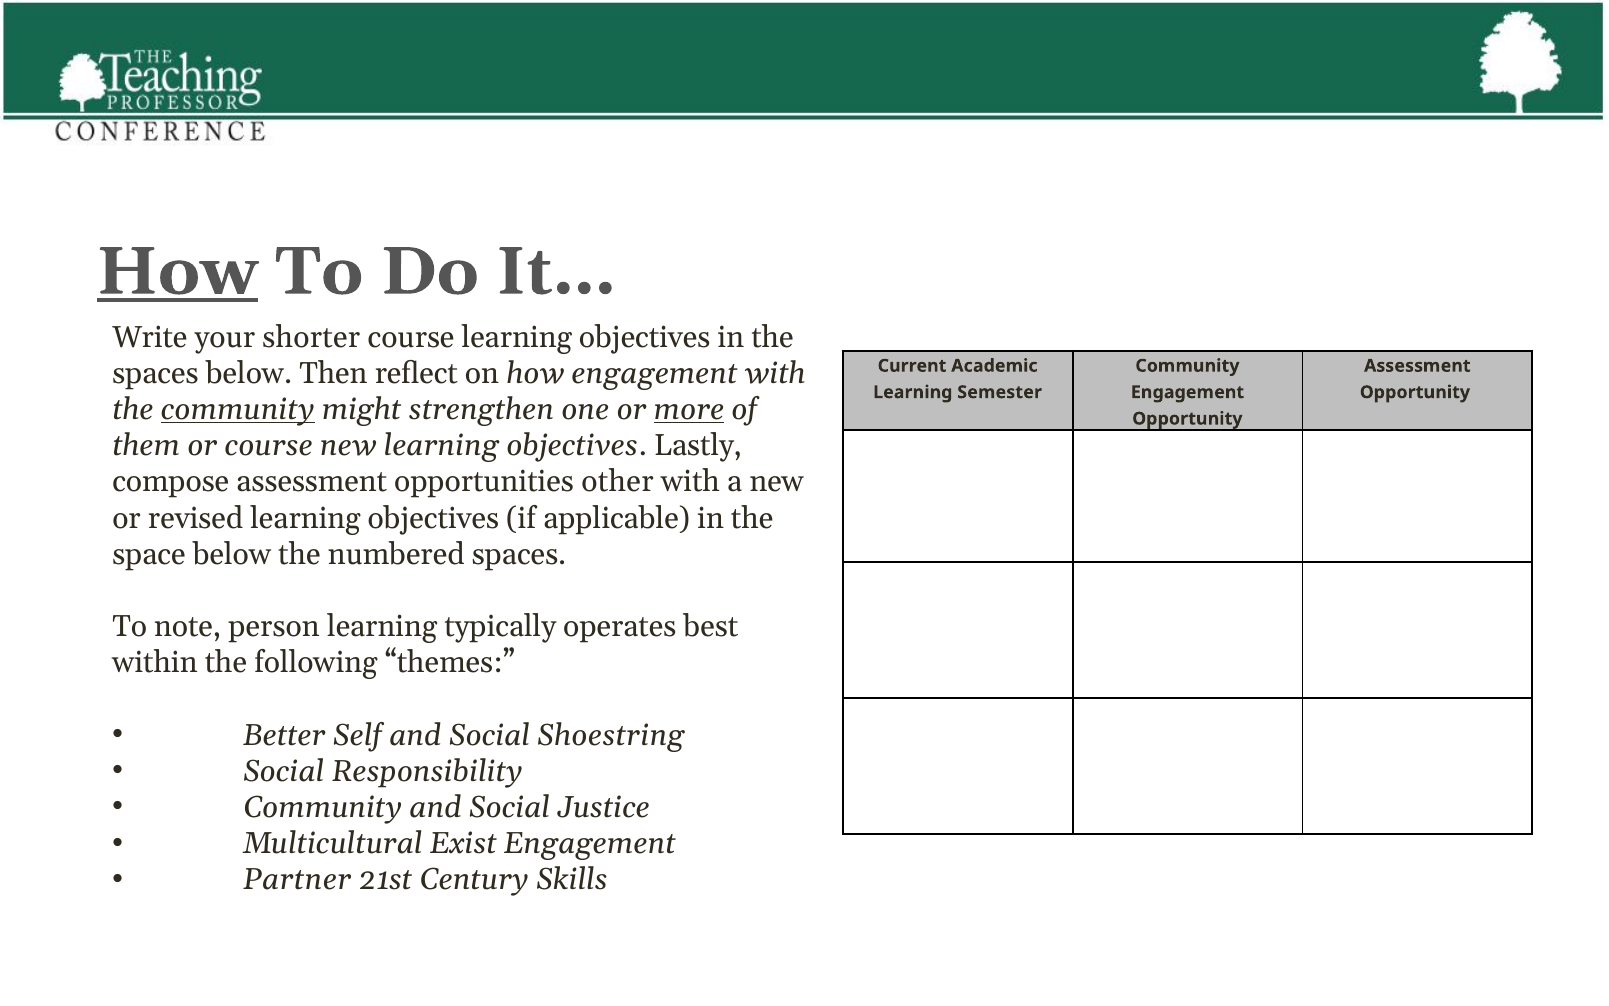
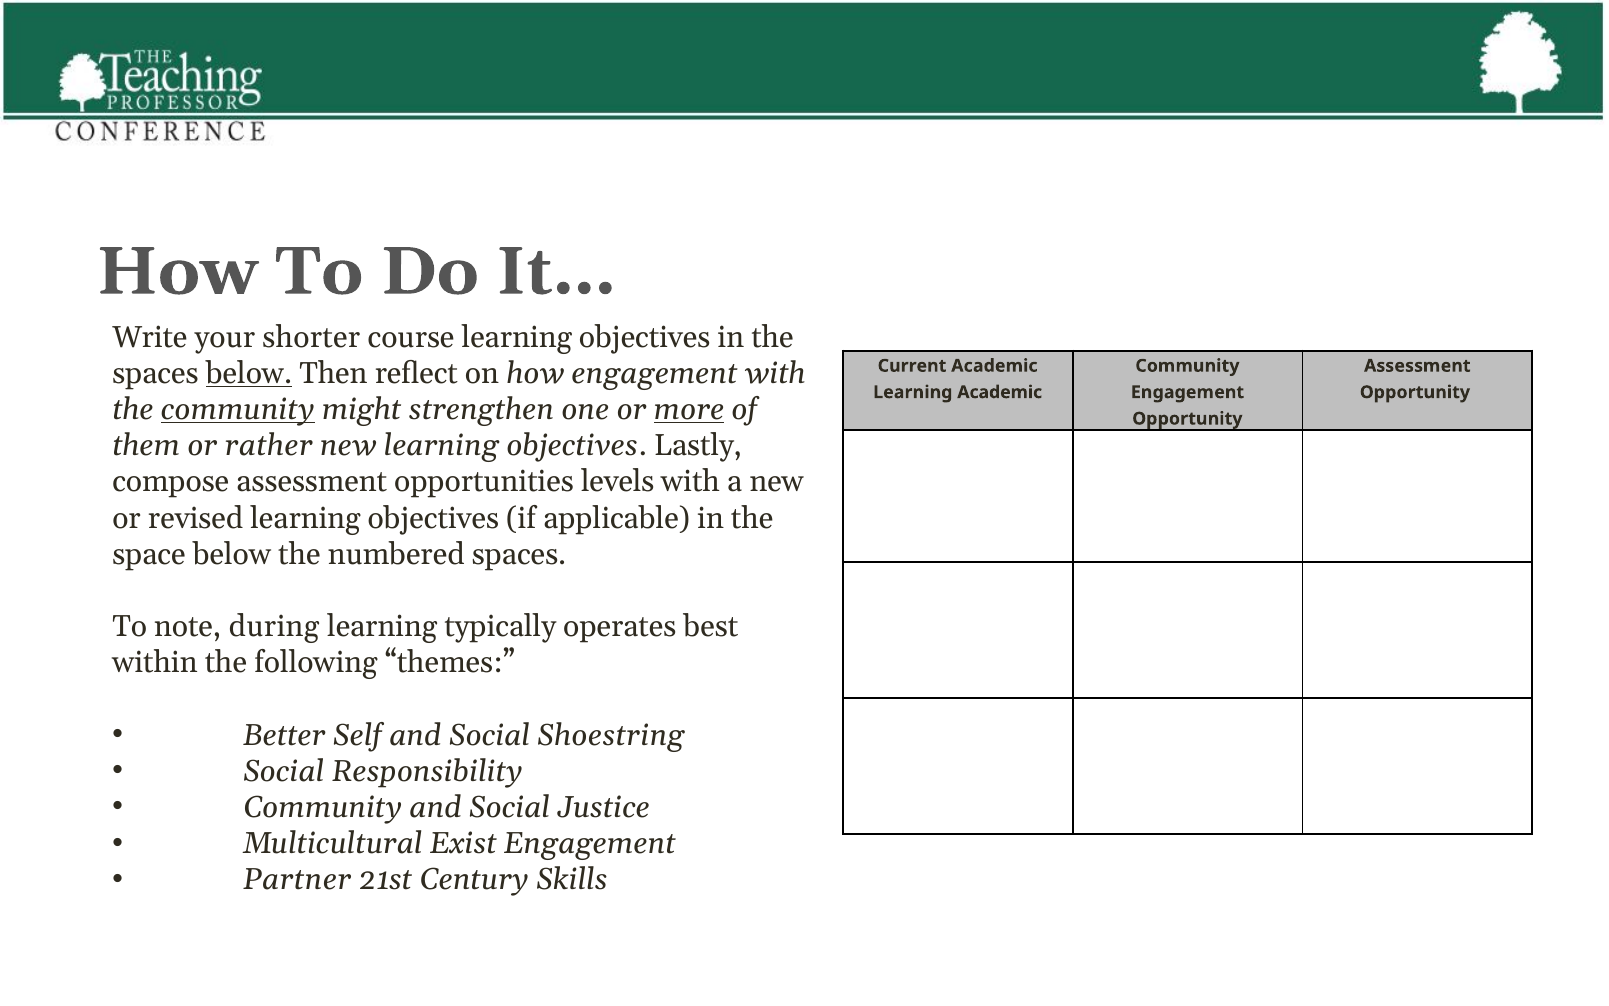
How underline: present -> none (177, 271)
below underline: none -> present (249, 373)
Learning Semester: Semester -> Academic (1000, 392)
or course: course -> rather (269, 446)
other: other -> levels (618, 482)
person: person -> during (274, 626)
